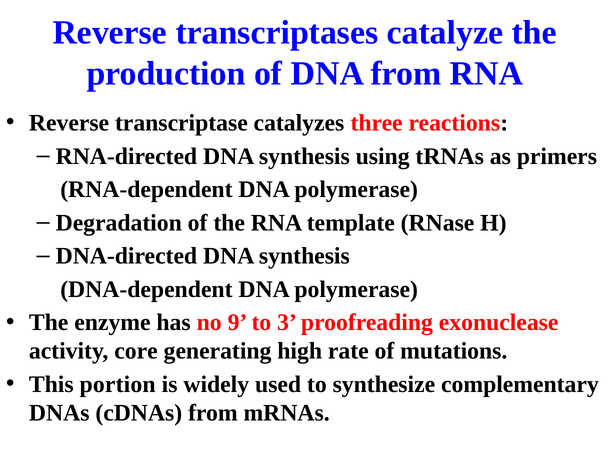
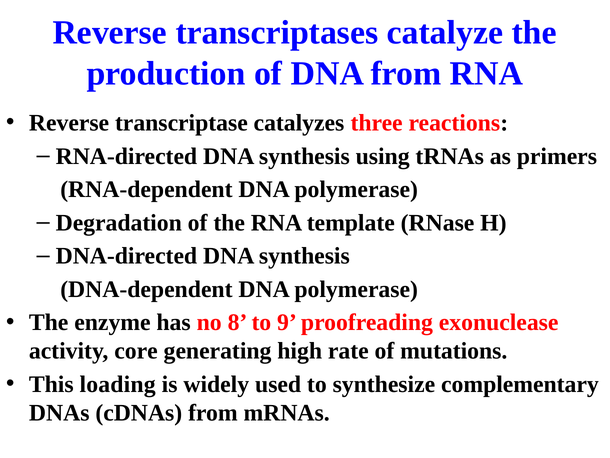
9: 9 -> 8 (237, 322)
3: 3 -> 9 (287, 322)
portion: portion -> loading (118, 384)
